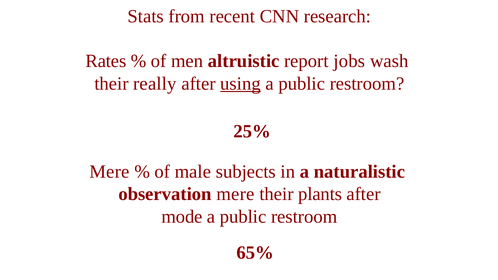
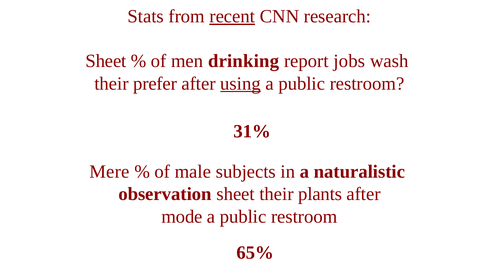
recent underline: none -> present (232, 16)
Rates: Rates -> Sheet (106, 61)
altruistic: altruistic -> drinking (244, 61)
really: really -> prefer (155, 84)
25%: 25% -> 31% (252, 131)
observation mere: mere -> sheet (236, 194)
